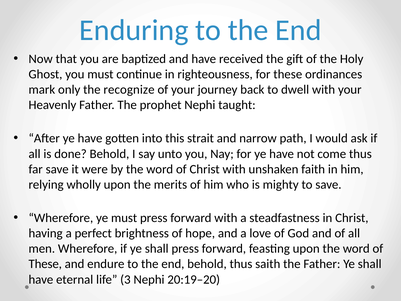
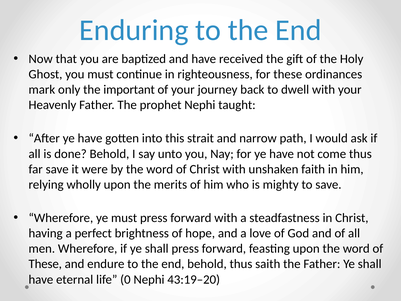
recognize: recognize -> important (129, 90)
3: 3 -> 0 (125, 279)
20:19–20: 20:19–20 -> 43:19–20 (194, 279)
